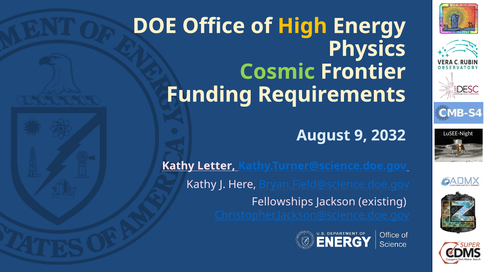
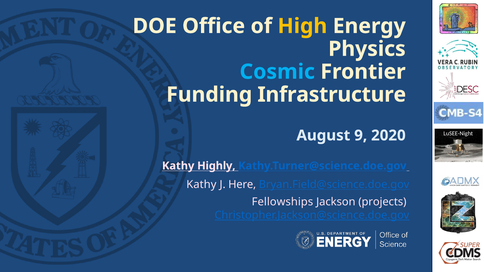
Cosmic colour: light green -> light blue (277, 72)
Requirements: Requirements -> Infrastructure (332, 95)
2032: 2032 -> 2020 (388, 136)
Letter: Letter -> Highly (216, 166)
existing: existing -> projects (382, 202)
